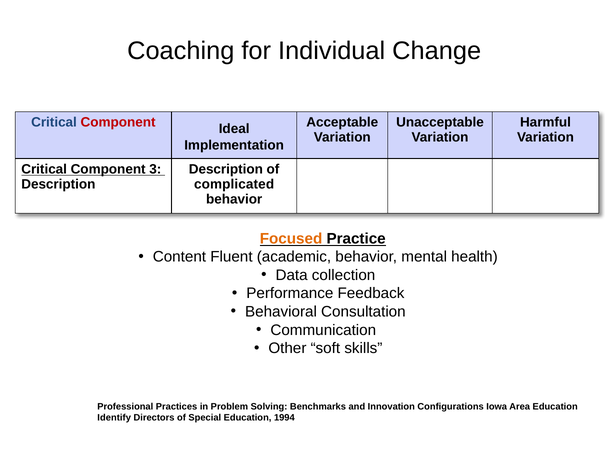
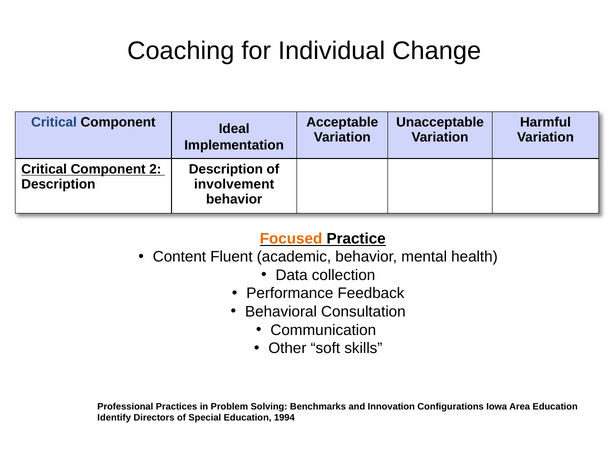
Component colour: red -> black (118, 122)
3: 3 -> 2 (155, 169)
complicated: complicated -> involvement (234, 184)
